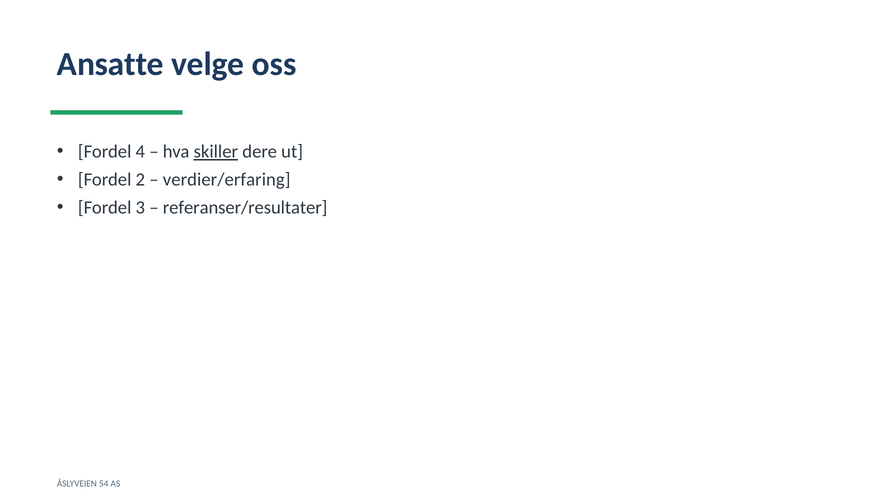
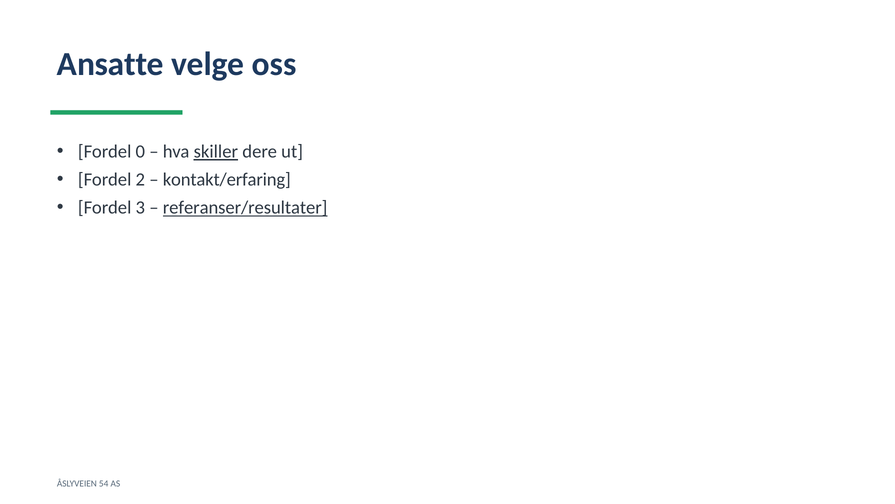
4: 4 -> 0 (140, 152)
verdier/erfaring: verdier/erfaring -> kontakt/erfaring (227, 180)
referanser/resultater underline: none -> present (245, 208)
